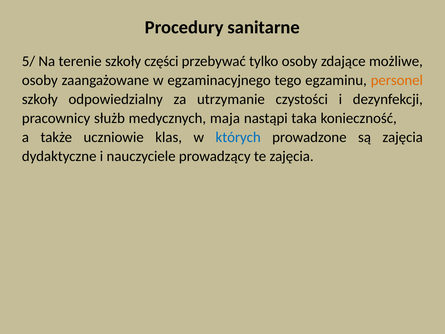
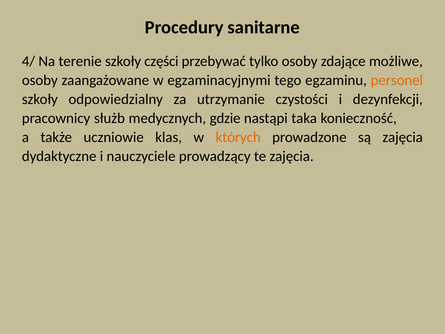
5/: 5/ -> 4/ (29, 61)
egzaminacyjnego: egzaminacyjnego -> egzaminacyjnymi (219, 80)
maja: maja -> gdzie (225, 118)
których colour: blue -> orange (238, 137)
